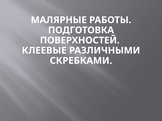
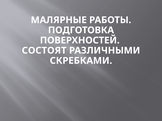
КЛЕЕВЫЕ: КЛЕЕВЫЕ -> СОСТОЯТ (44, 51)
